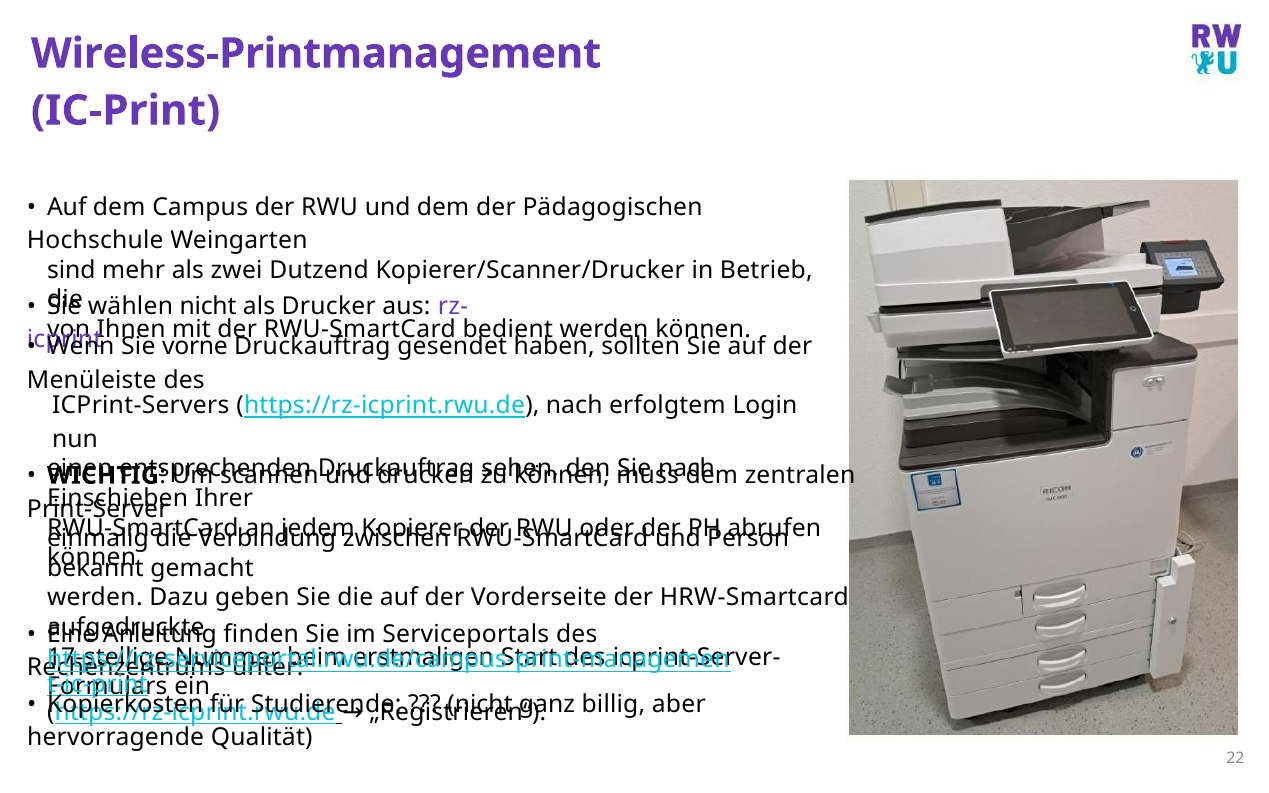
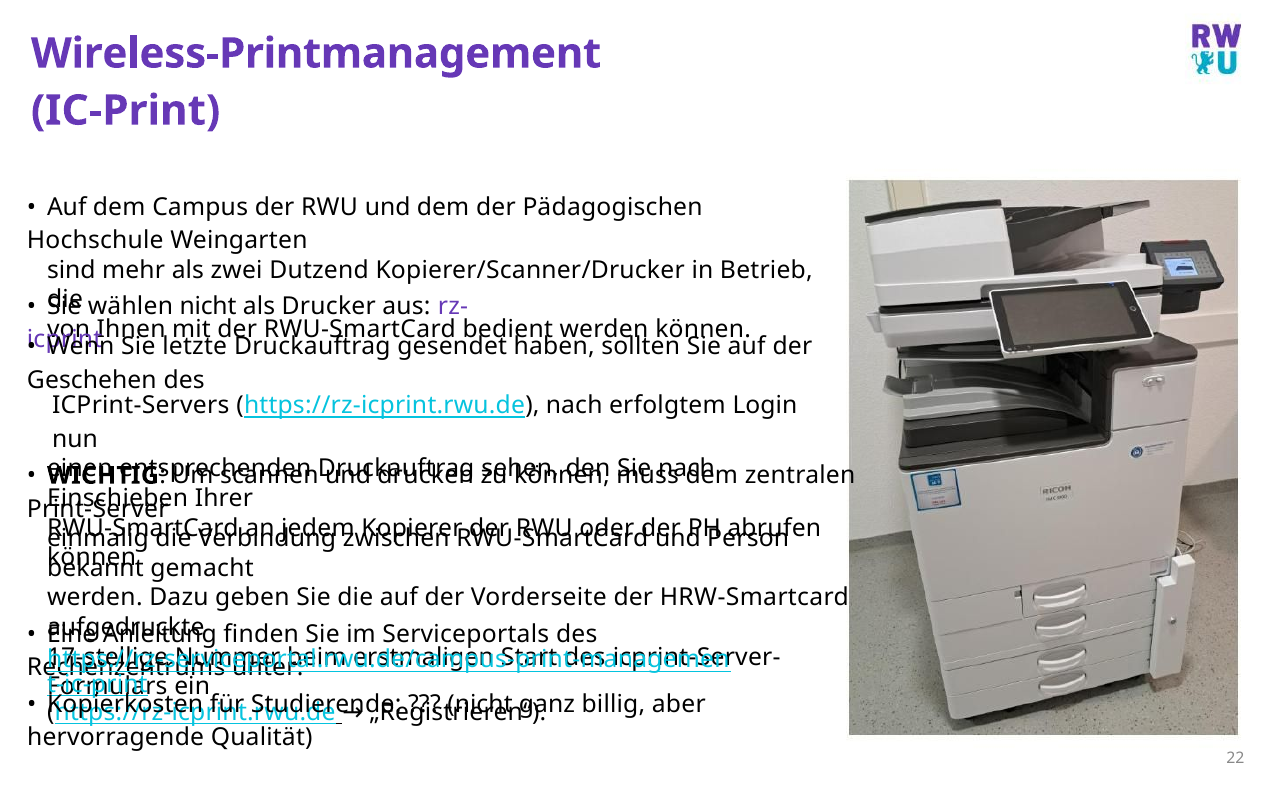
vorne: vorne -> letzte (195, 347)
Menüleiste: Menüleiste -> Geschehen (92, 380)
